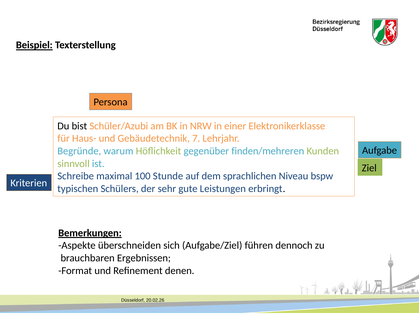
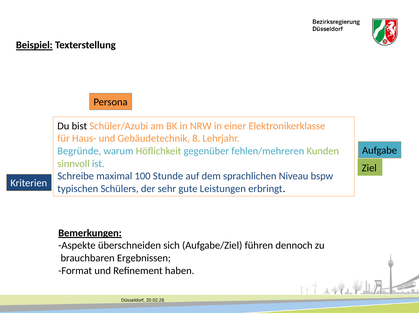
7: 7 -> 8 (196, 139)
finden/mehreren: finden/mehreren -> fehlen/mehreren (268, 151)
denen: denen -> haben (180, 271)
